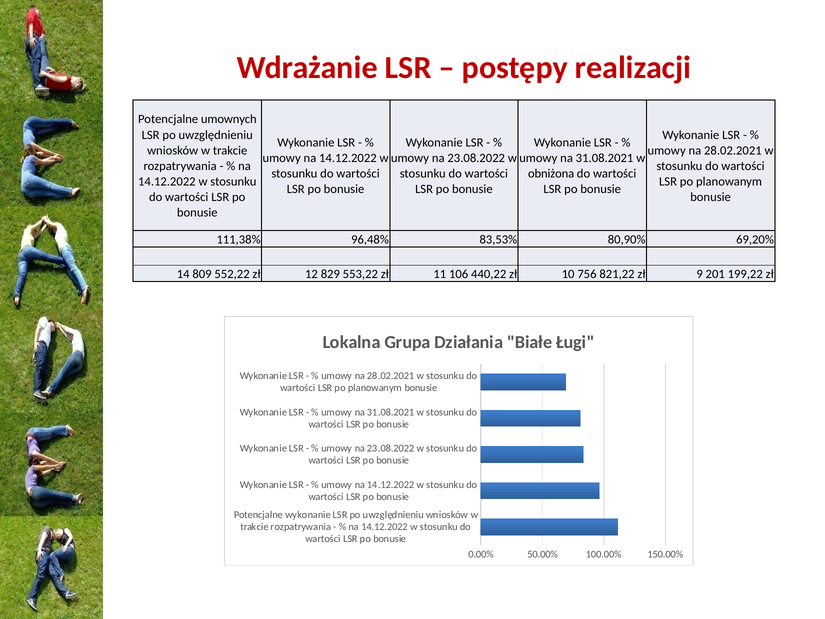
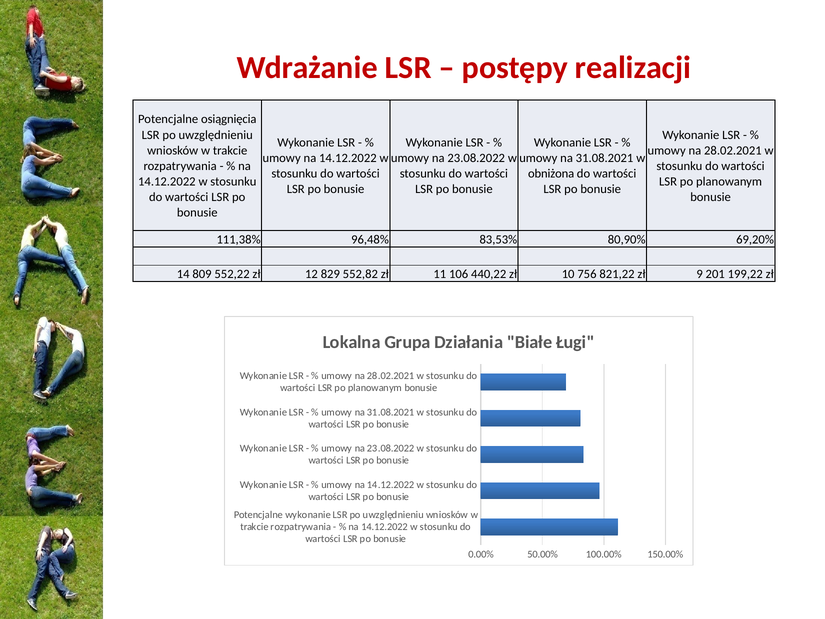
umownych: umownych -> osiągnięcia (229, 119)
553,22: 553,22 -> 552,82 (360, 274)
